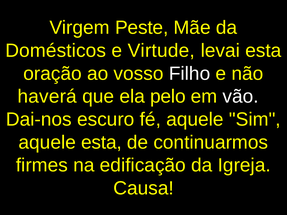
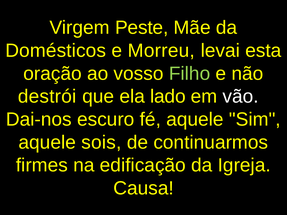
Virtude: Virtude -> Morreu (161, 51)
Filho colour: white -> light green (190, 74)
haverá: haverá -> destrói (47, 97)
pelo: pelo -> lado (168, 97)
aquele esta: esta -> sois (101, 142)
